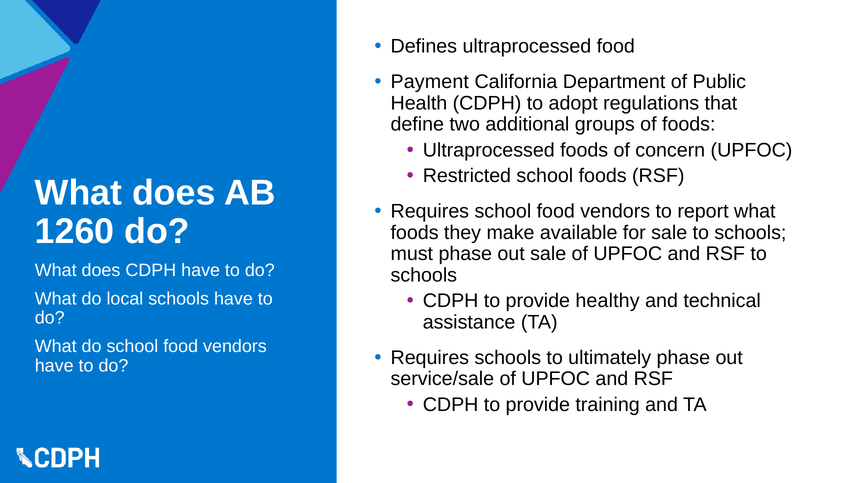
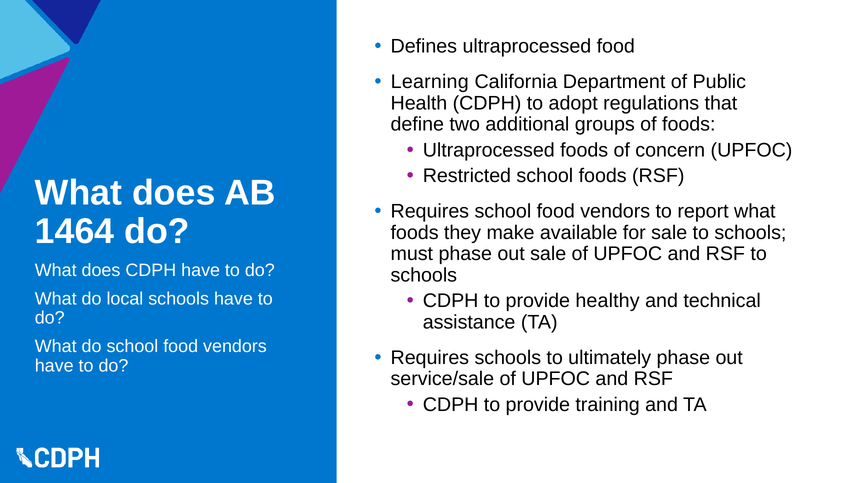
Payment: Payment -> Learning (430, 82)
1260: 1260 -> 1464 (75, 232)
